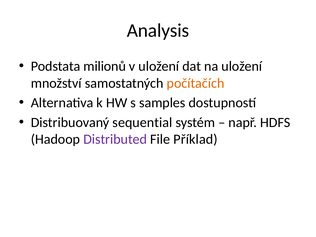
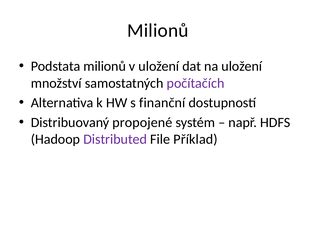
Analysis: Analysis -> Milionů (158, 31)
počítačích colour: orange -> purple (196, 83)
samples: samples -> finanční (162, 103)
sequential: sequential -> propojené (142, 122)
